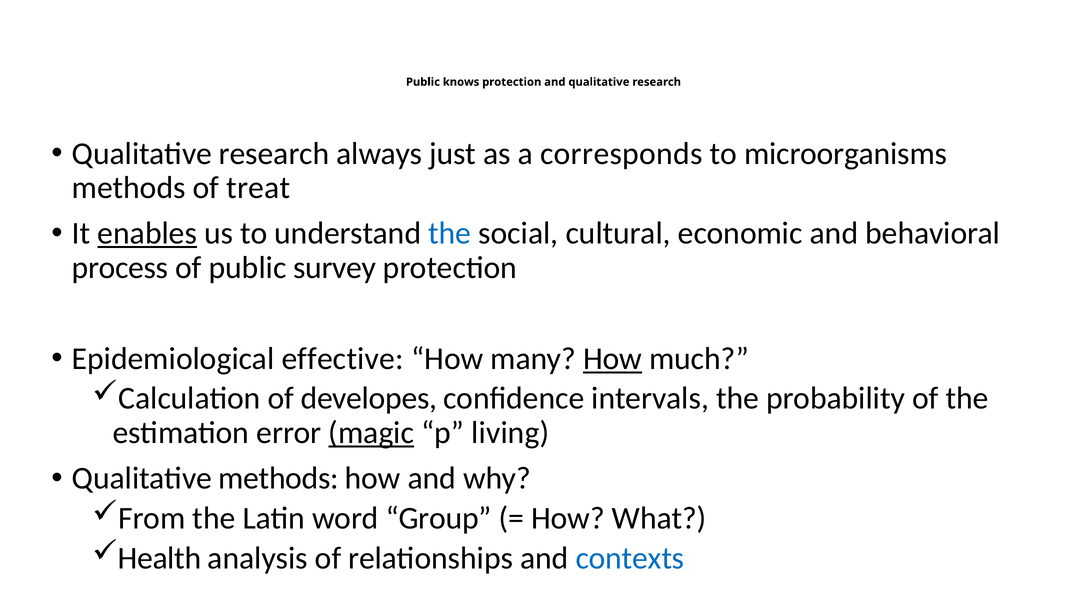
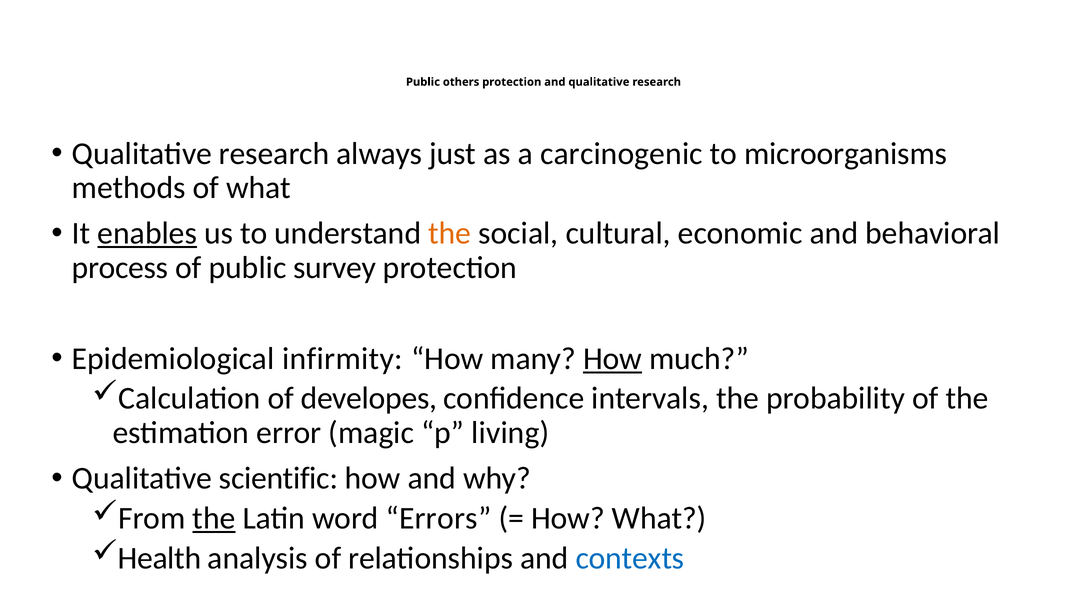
knows: knows -> others (461, 82)
corresponds: corresponds -> carcinogenic (621, 153)
of treat: treat -> what (259, 188)
the colour: blue -> orange (450, 233)
effective: effective -> infirmity (342, 358)
magic underline: present -> none (371, 432)
Qualitative methods: methods -> scientific (278, 478)
the underline: none -> present (214, 518)
Group: Group -> Errors (438, 518)
